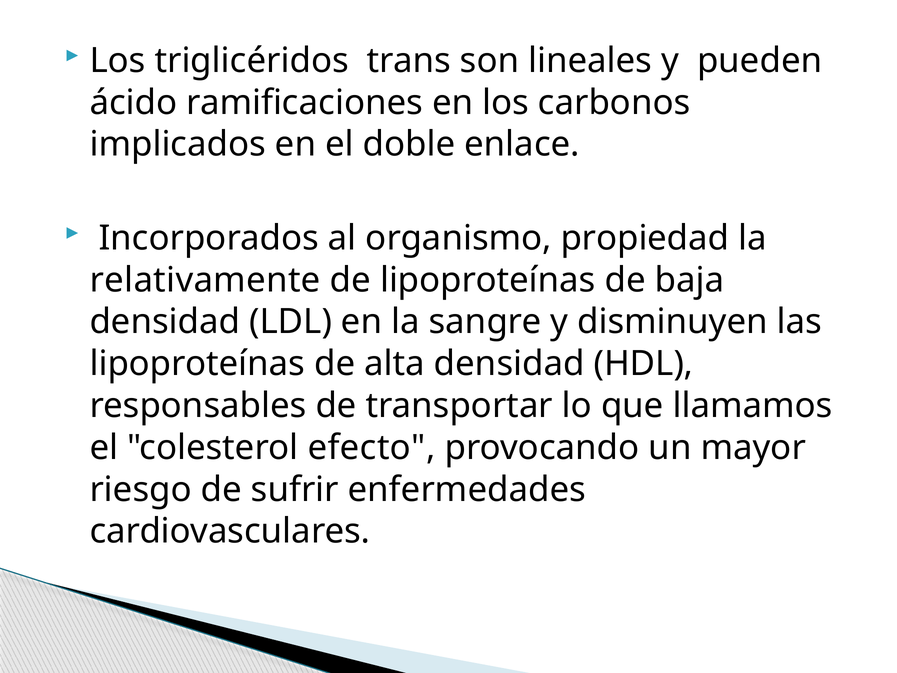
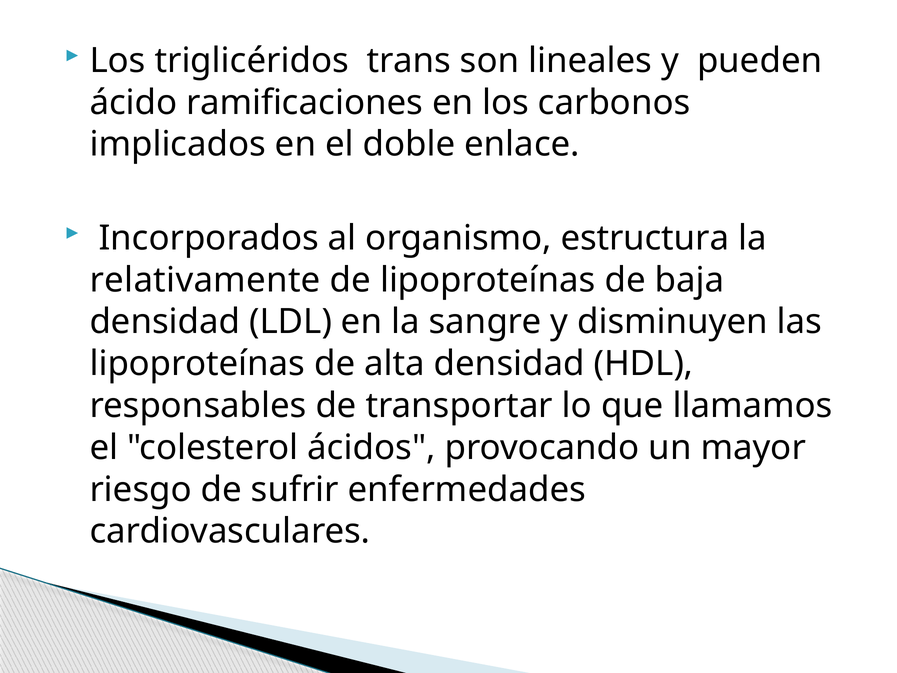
propiedad: propiedad -> estructura (645, 238)
efecto: efecto -> ácidos (372, 447)
